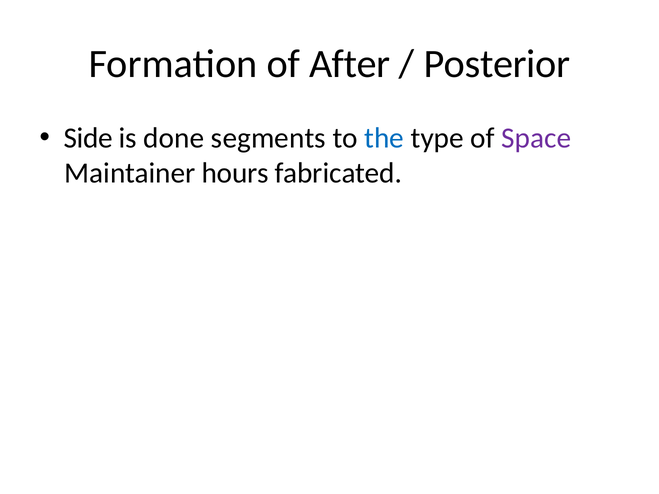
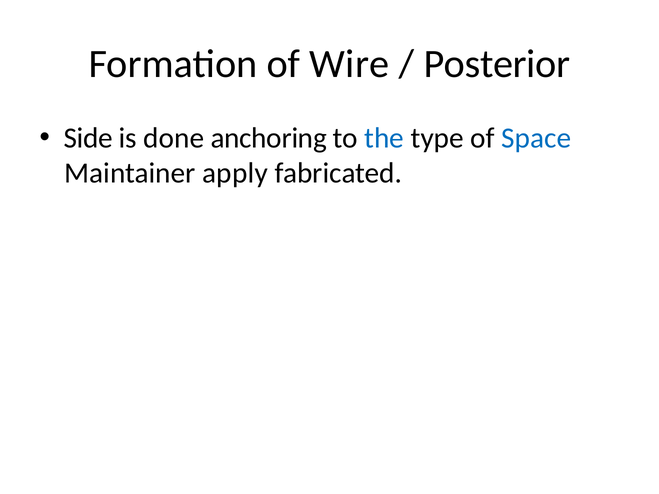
After: After -> Wire (349, 64)
segments: segments -> anchoring (269, 138)
Space colour: purple -> blue (536, 138)
hours: hours -> apply (235, 173)
